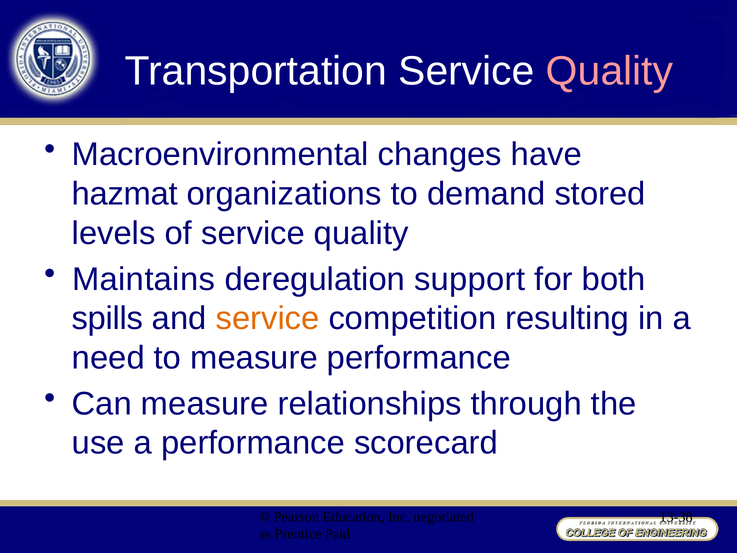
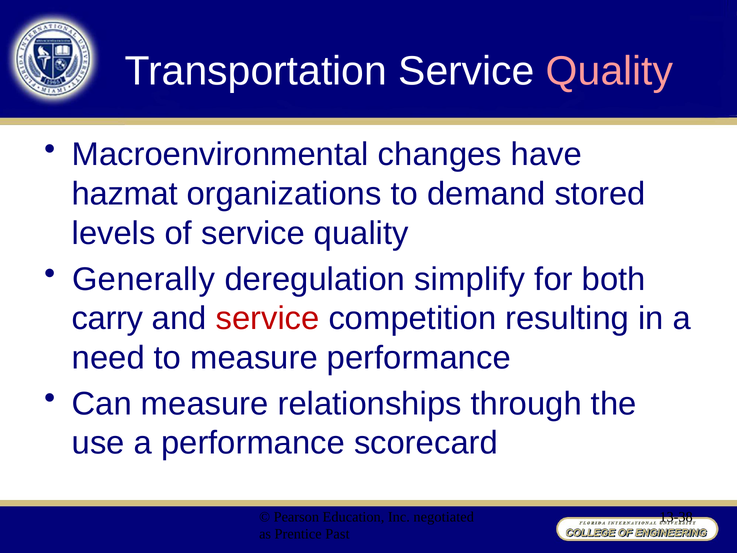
Maintains: Maintains -> Generally (144, 279)
support: support -> simplify (470, 279)
spills: spills -> carry (108, 318)
service colour: orange -> red (268, 318)
Paid: Paid -> Past (338, 534)
